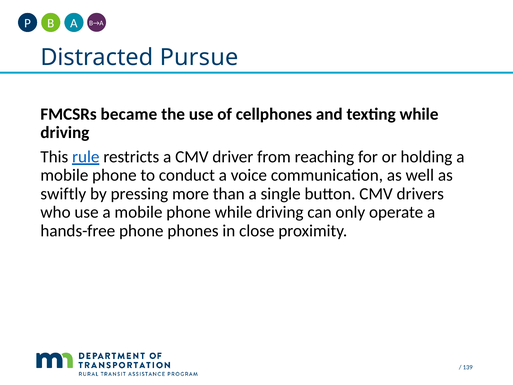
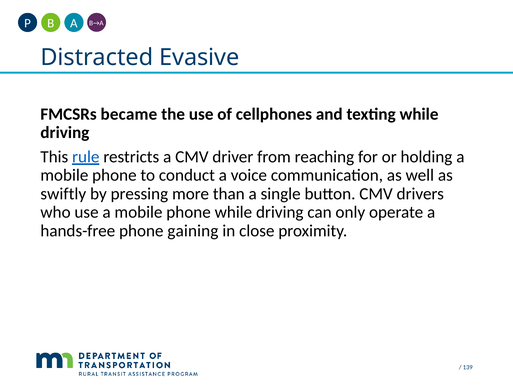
Pursue: Pursue -> Evasive (199, 58)
phones: phones -> gaining (193, 231)
